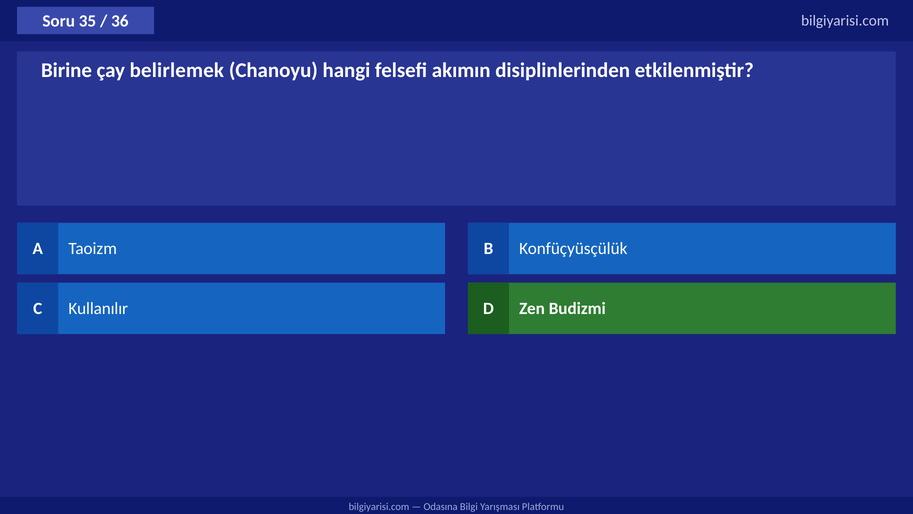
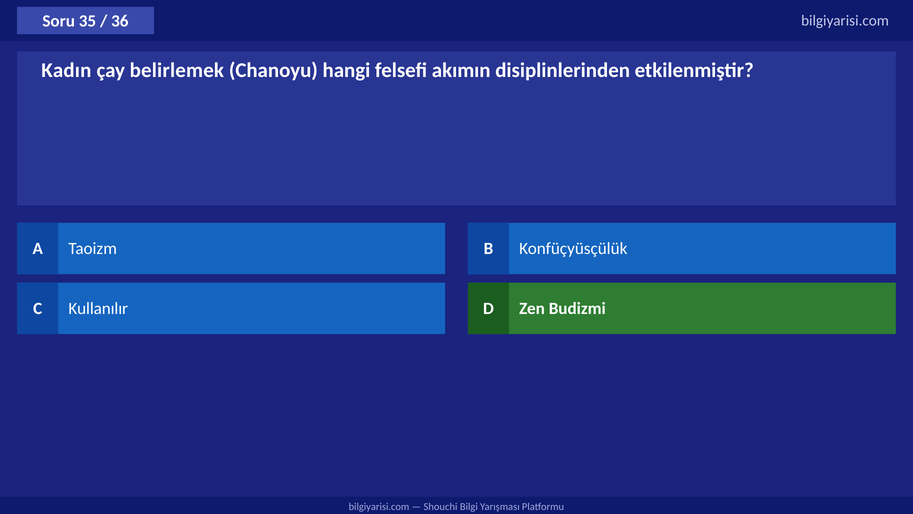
Birine: Birine -> Kadın (66, 70)
Odasına: Odasına -> Shouchi (440, 506)
